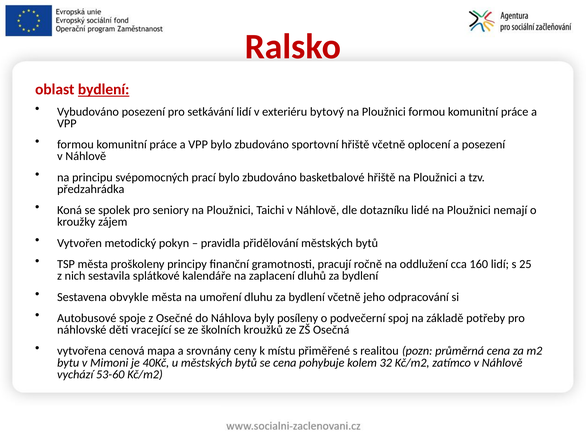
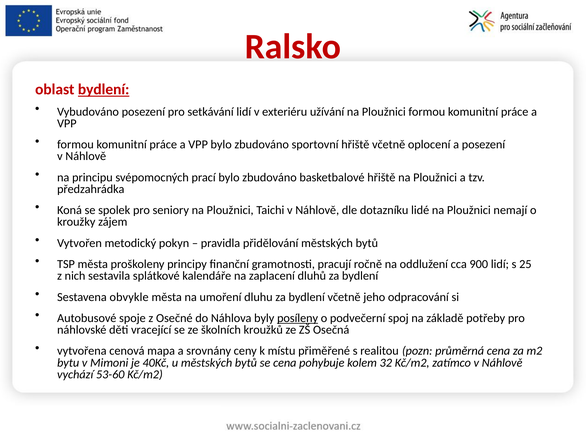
bytový: bytový -> užívání (327, 112)
160: 160 -> 900 (479, 264)
posíleny underline: none -> present (298, 318)
